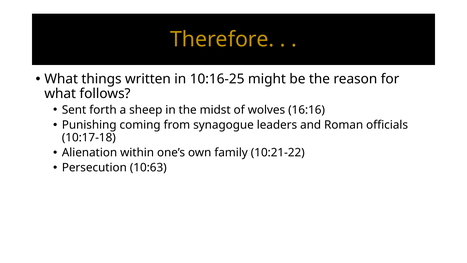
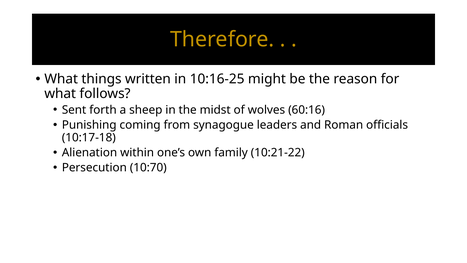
16:16: 16:16 -> 60:16 (307, 110)
10:63: 10:63 -> 10:70 (148, 167)
